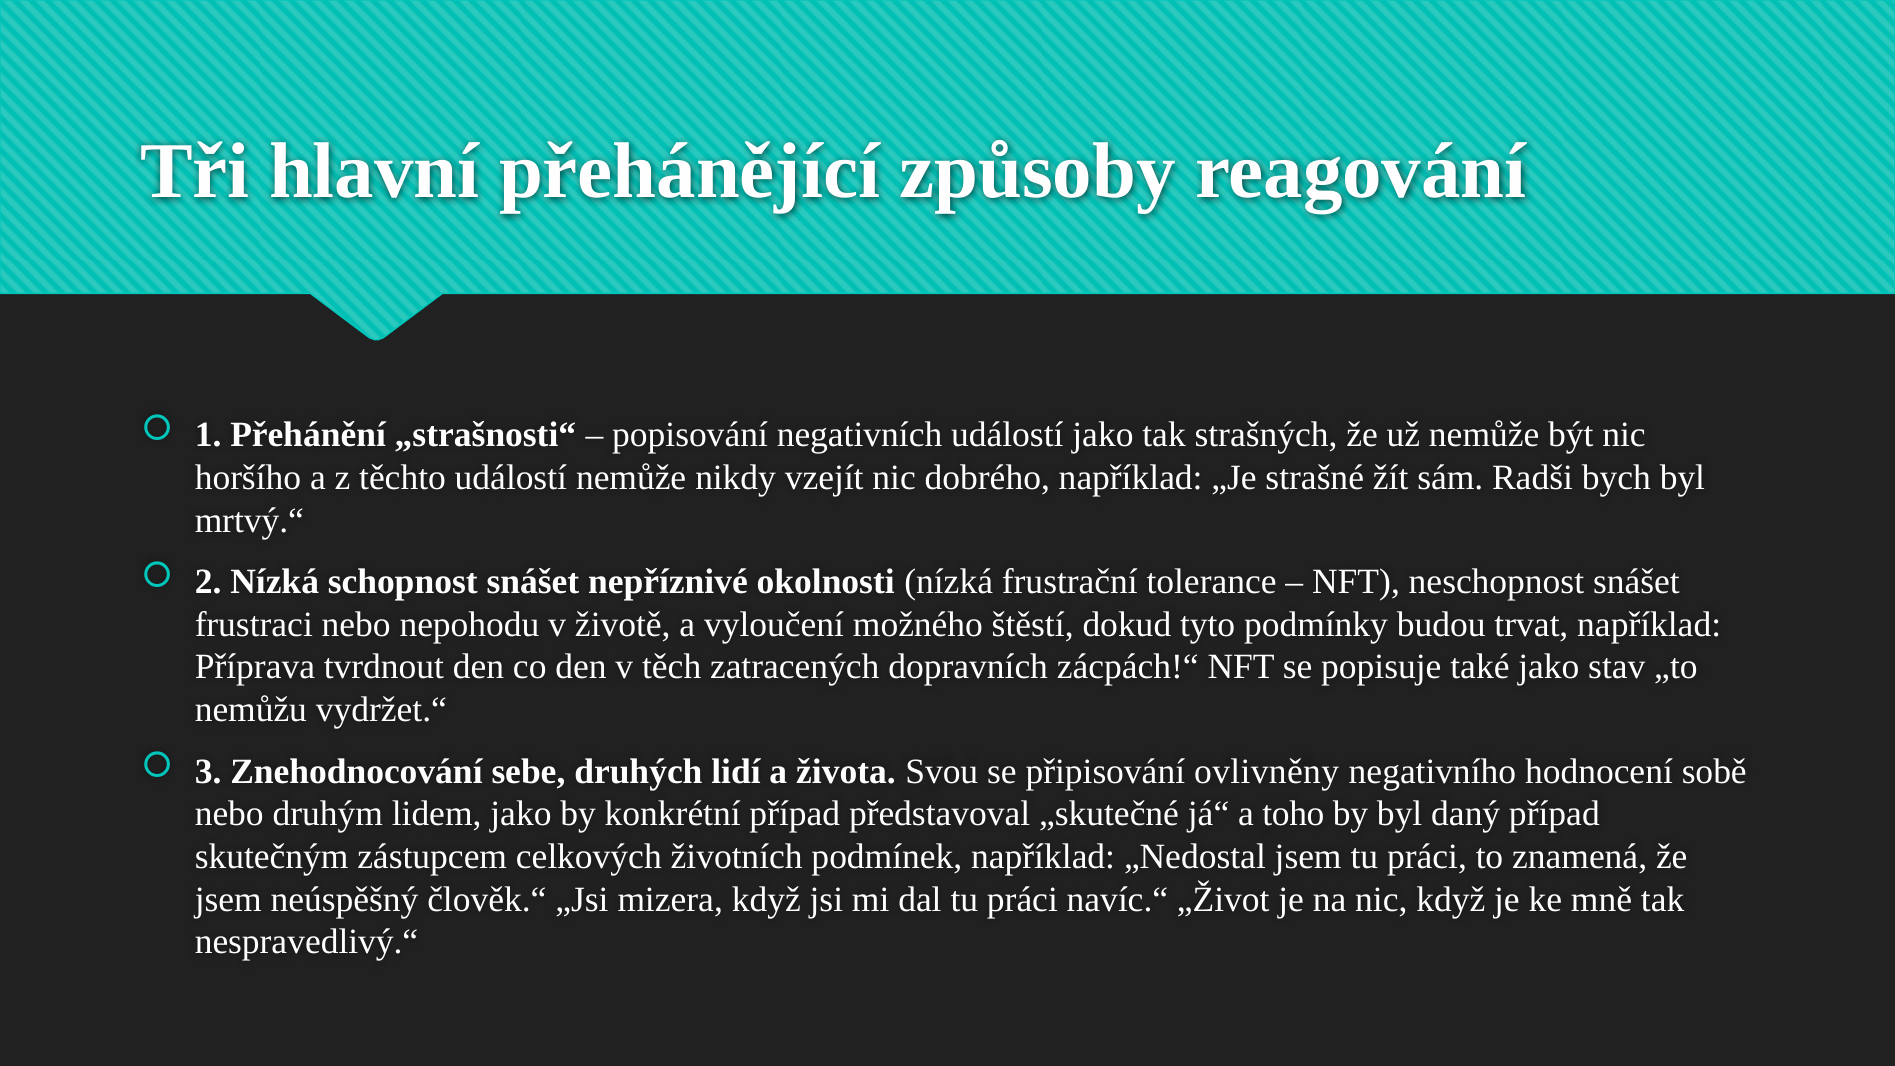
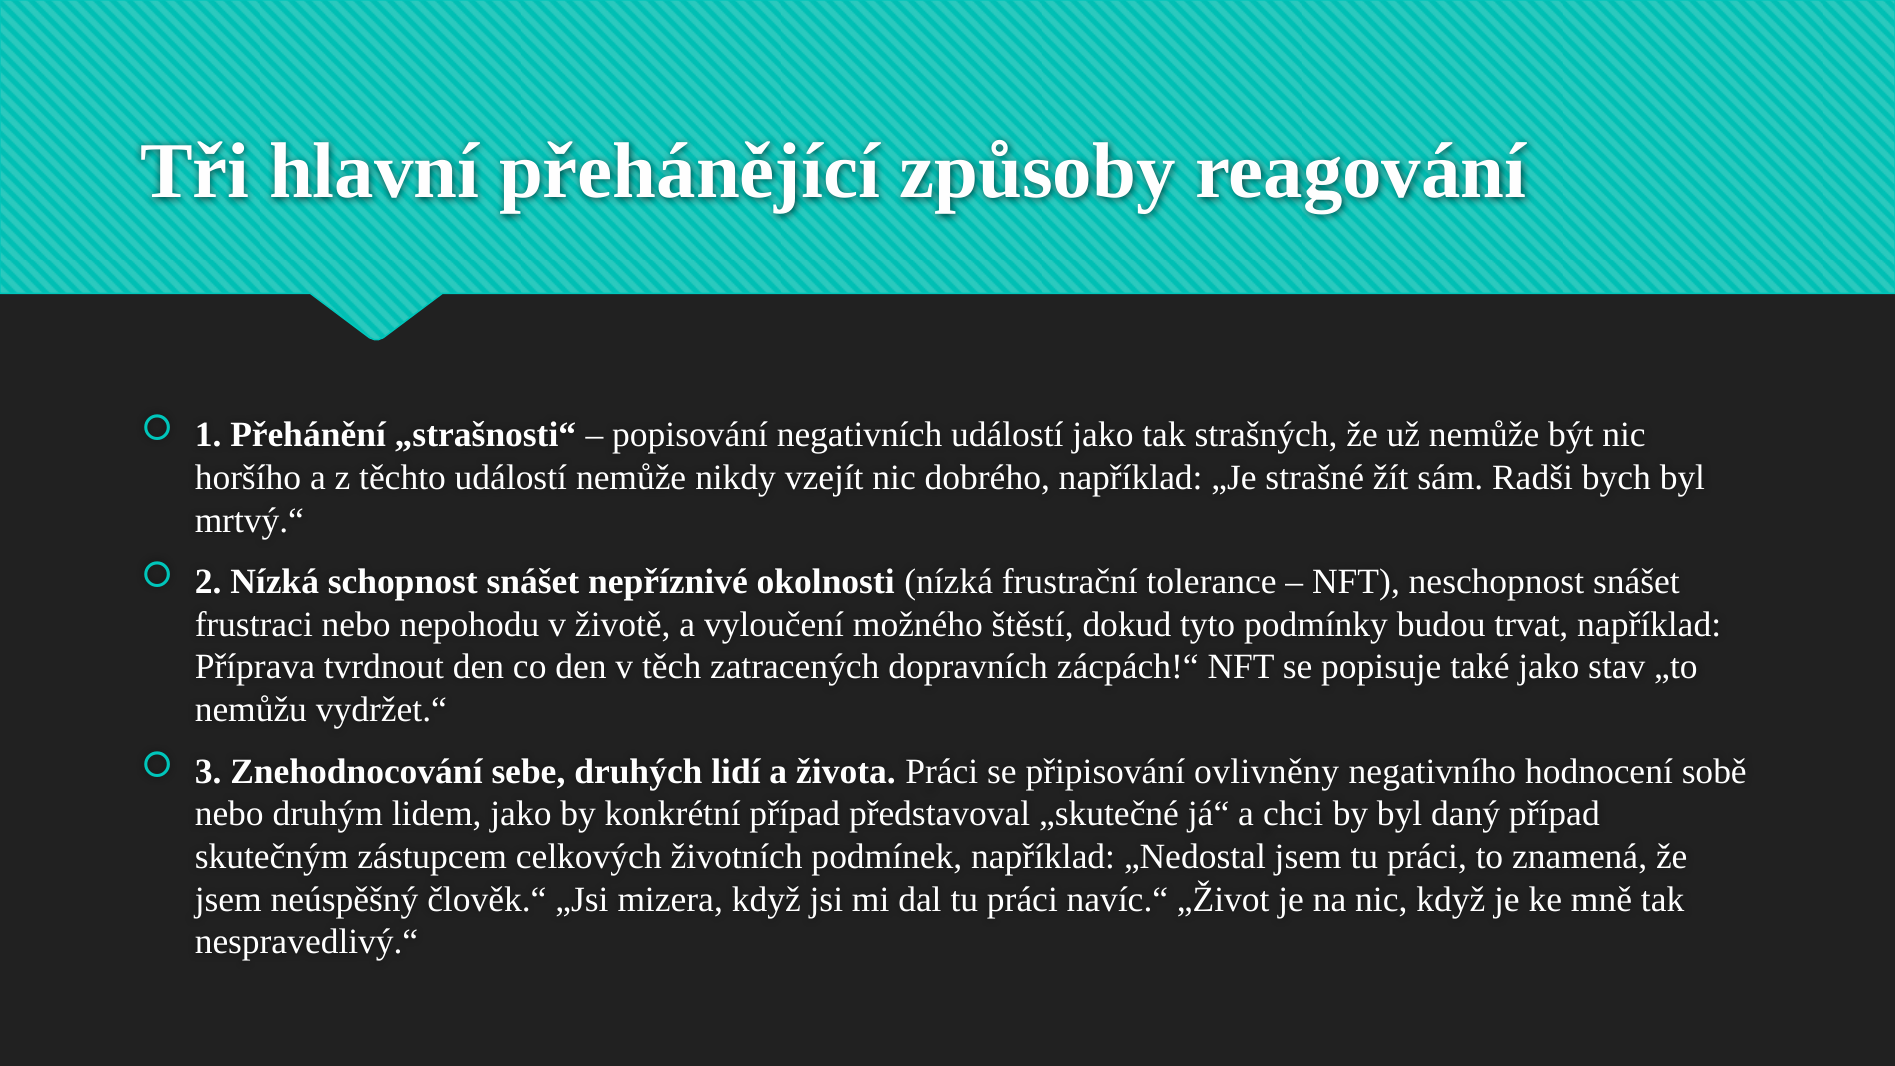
života Svou: Svou -> Práci (942, 771)
toho: toho -> chci (1293, 814)
